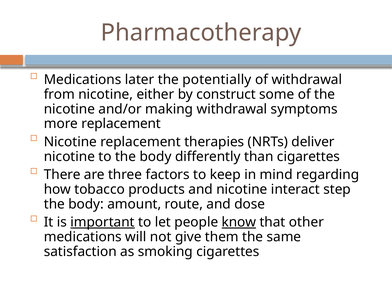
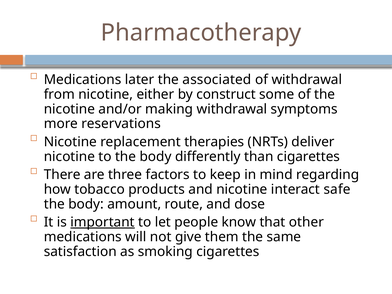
potentially: potentially -> associated (217, 80)
more replacement: replacement -> reservations (121, 124)
step: step -> safe (337, 189)
know underline: present -> none (239, 222)
